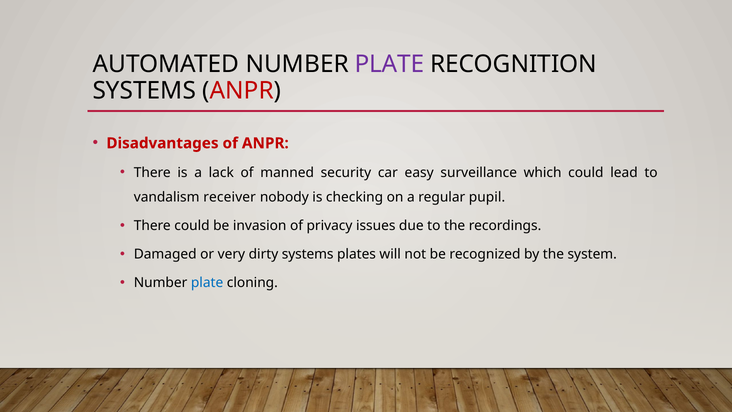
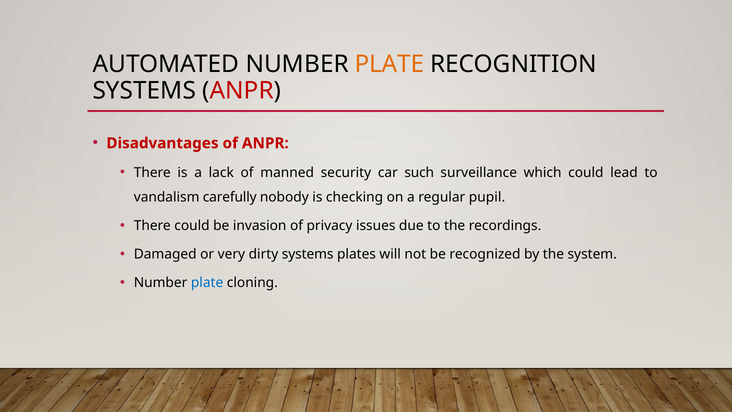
PLATE colour: purple -> orange (390, 64)
easy: easy -> such (419, 172)
receiver: receiver -> carefully (230, 197)
